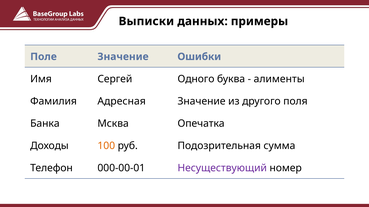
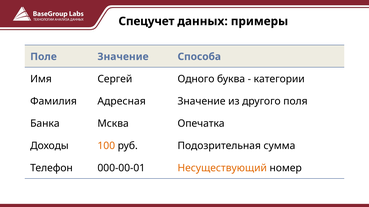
Выписки: Выписки -> Спецучет (146, 21)
Ошибки: Ошибки -> Способа (199, 57)
алименты: алименты -> категории (279, 79)
Несуществующий colour: purple -> orange (222, 168)
